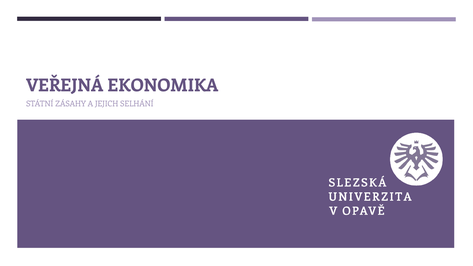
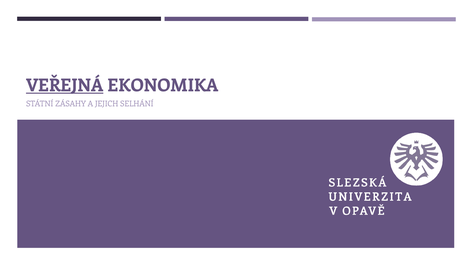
VEŘEJNÁ underline: none -> present (65, 86)
